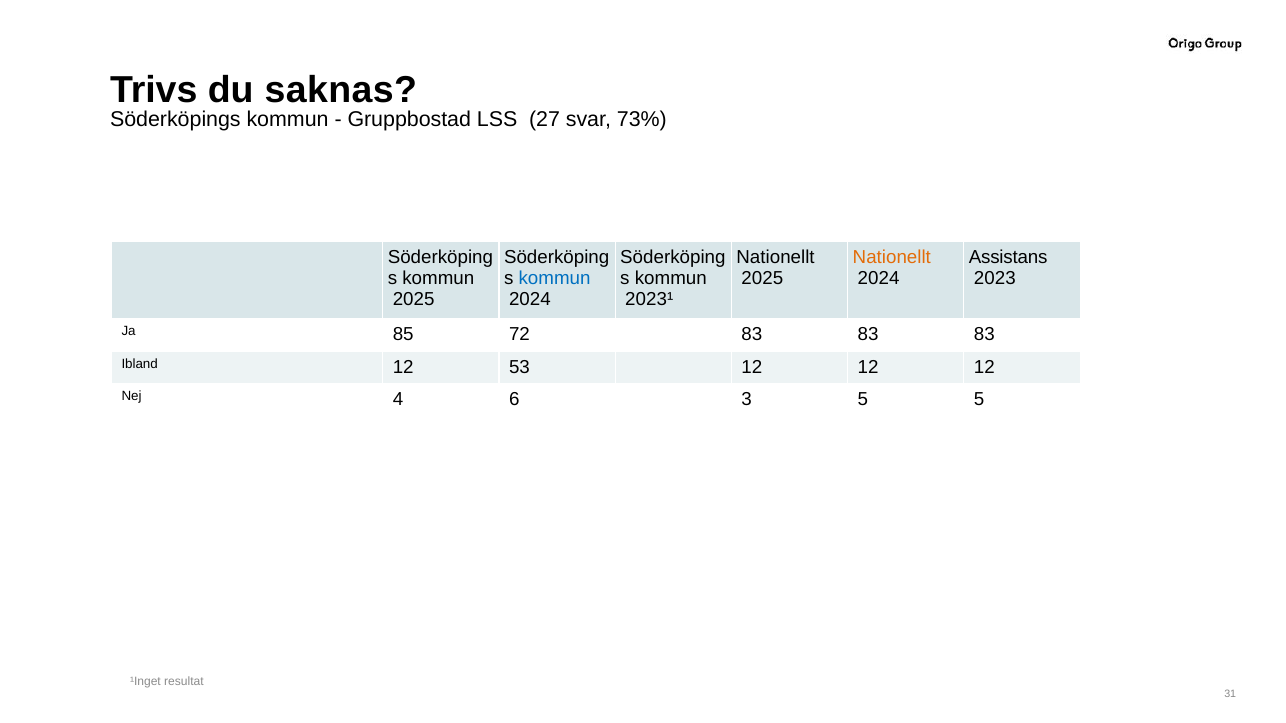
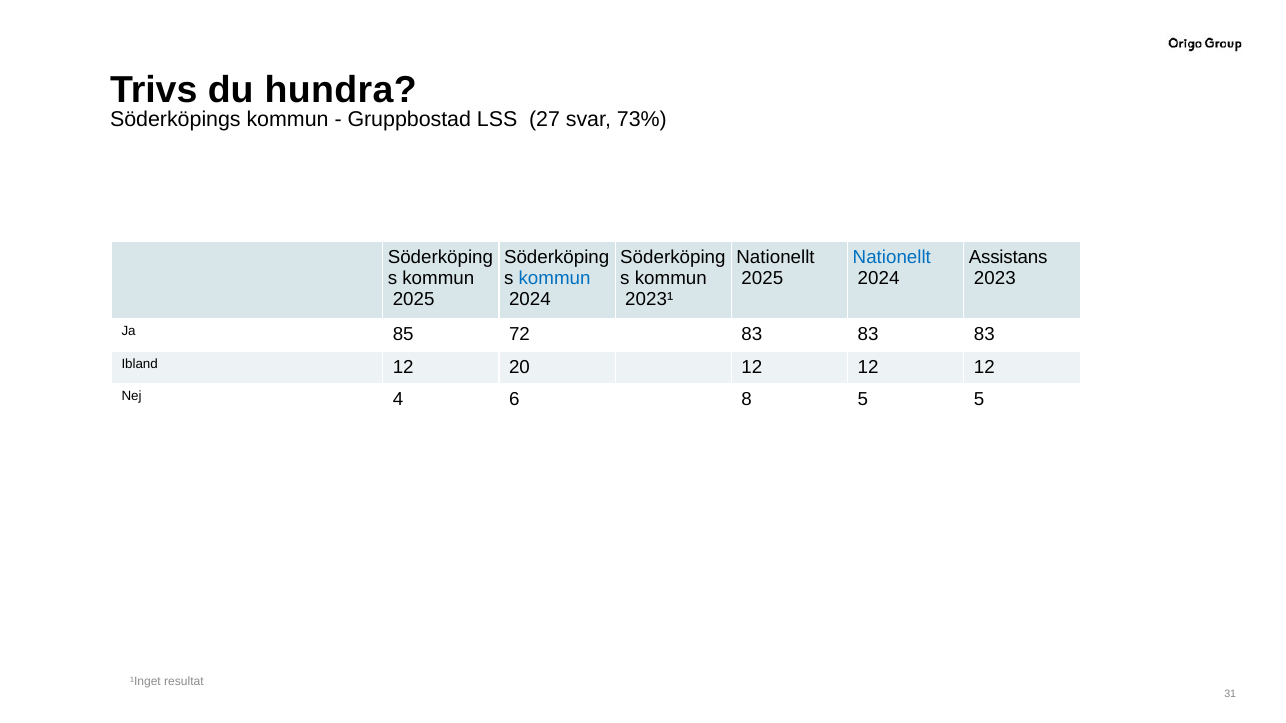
saknas: saknas -> hundra (341, 90)
Nationellt colour: orange -> blue (892, 257)
53: 53 -> 20 (519, 367)
3: 3 -> 8 (747, 400)
